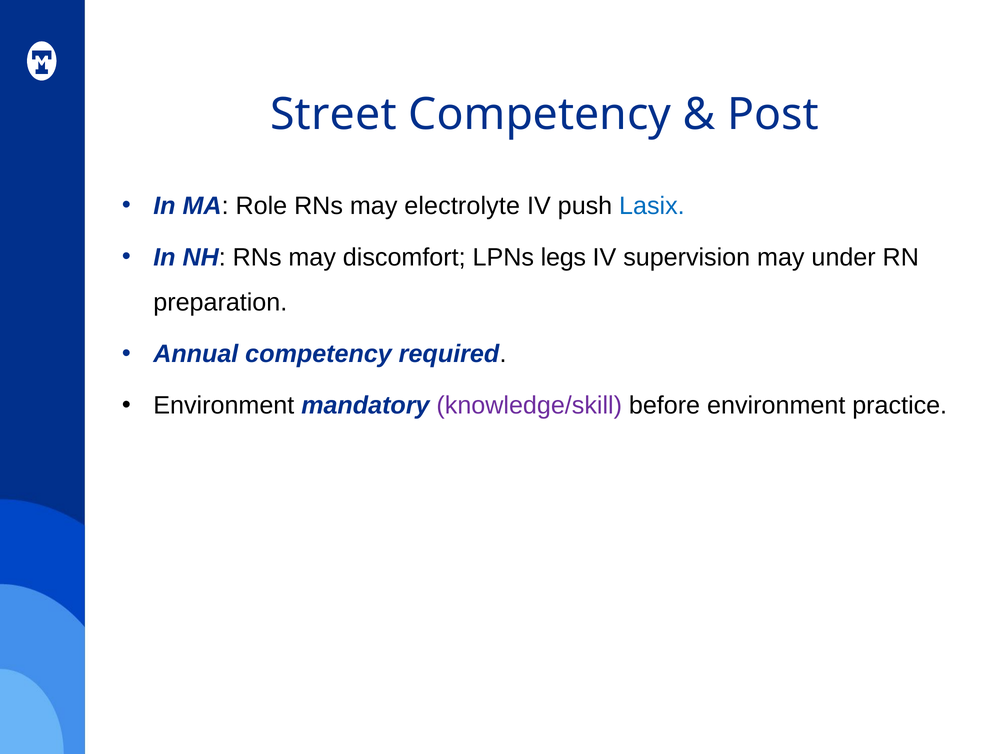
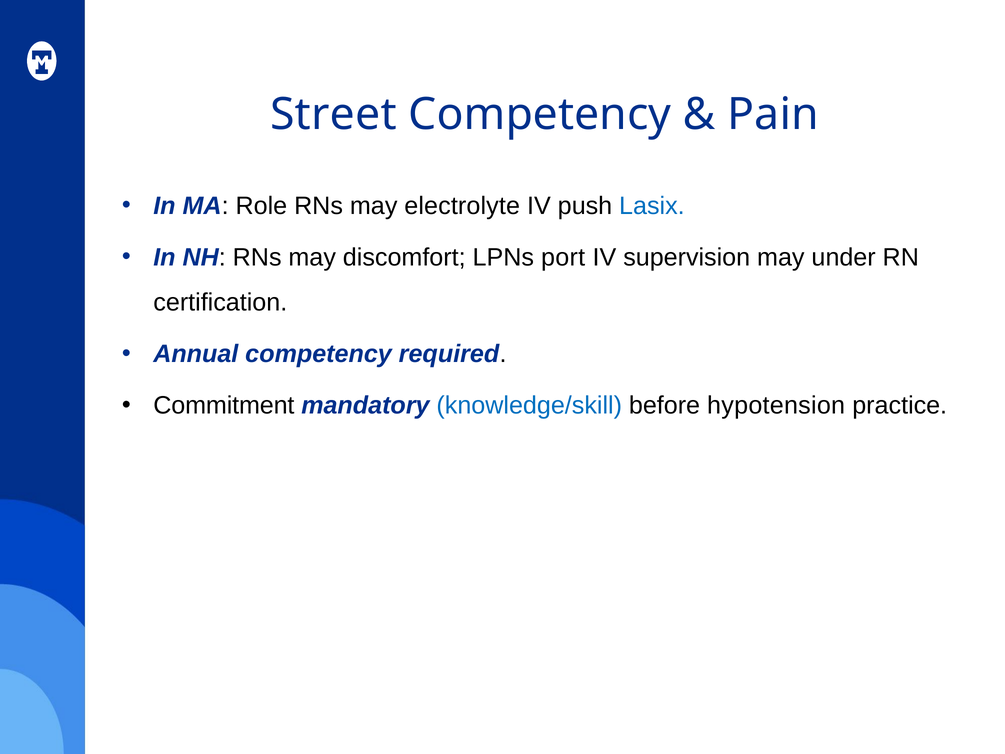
Post: Post -> Pain (773, 114)
legs: legs -> port (563, 257)
preparation: preparation -> certification (220, 302)
Environment: Environment -> Commitment (224, 405)
knowledge/skill colour: purple -> blue (529, 405)
before environment: environment -> hypotension (776, 405)
